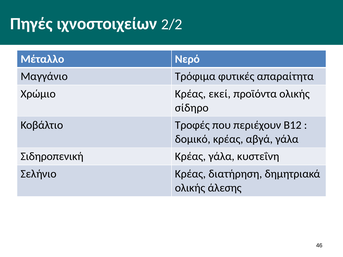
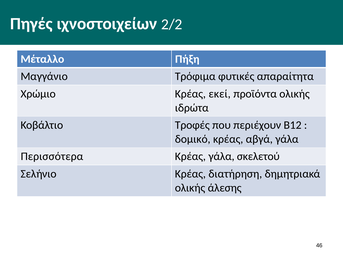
Νερό: Νερό -> Πήξη (187, 59)
σίδηρο: σίδηρο -> ιδρώτα (192, 108)
Σιδηροπενική: Σιδηροπενική -> Περισσότερα (52, 157)
κυστεΐνη: κυστεΐνη -> σκελετού (258, 157)
